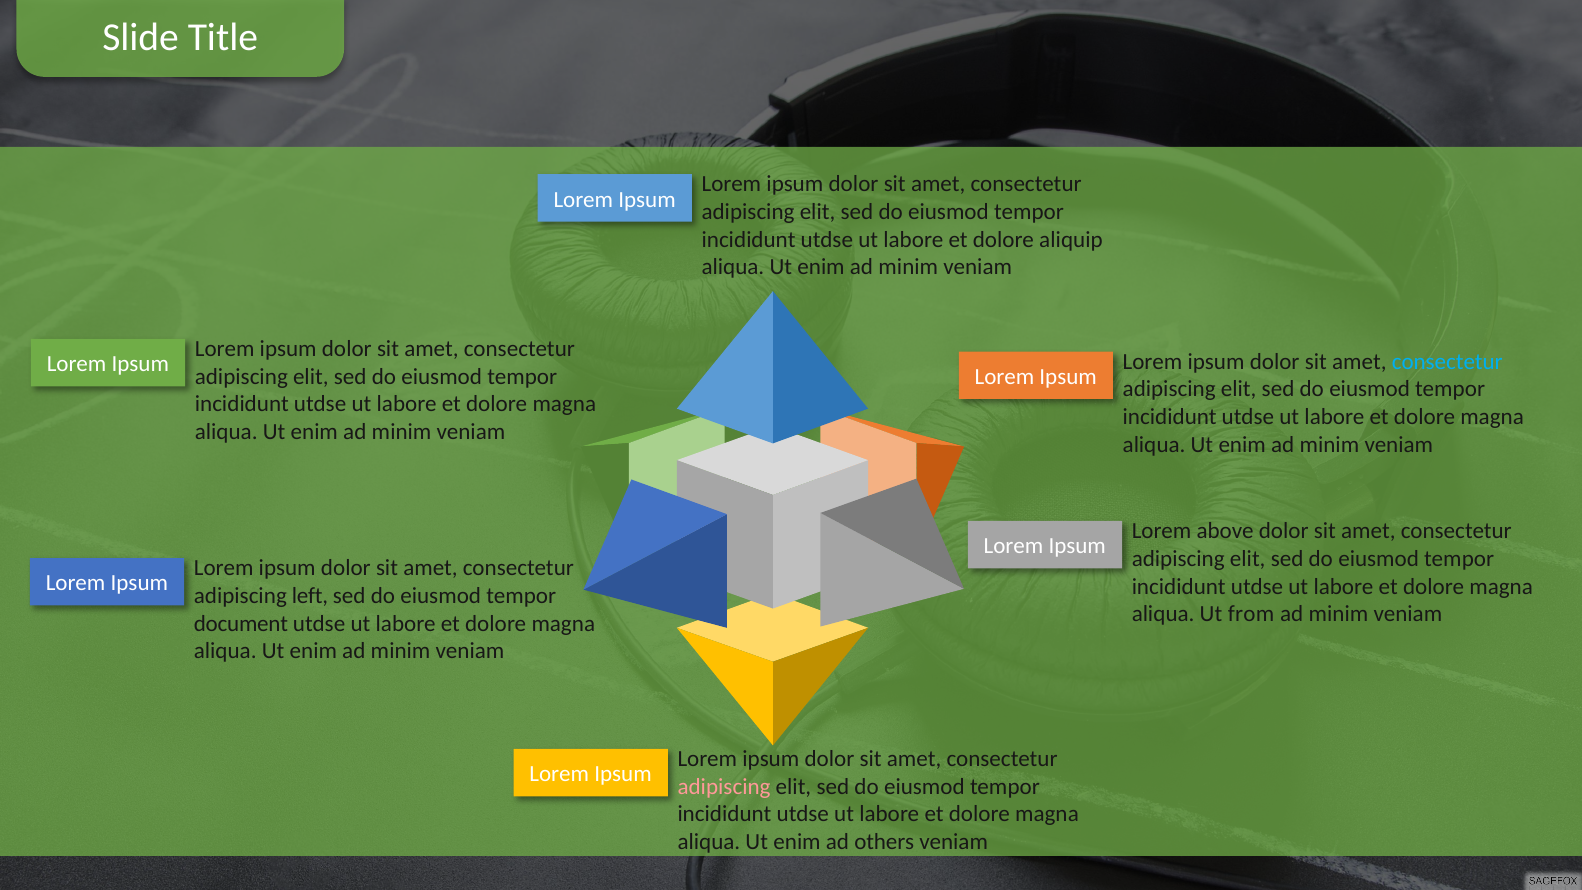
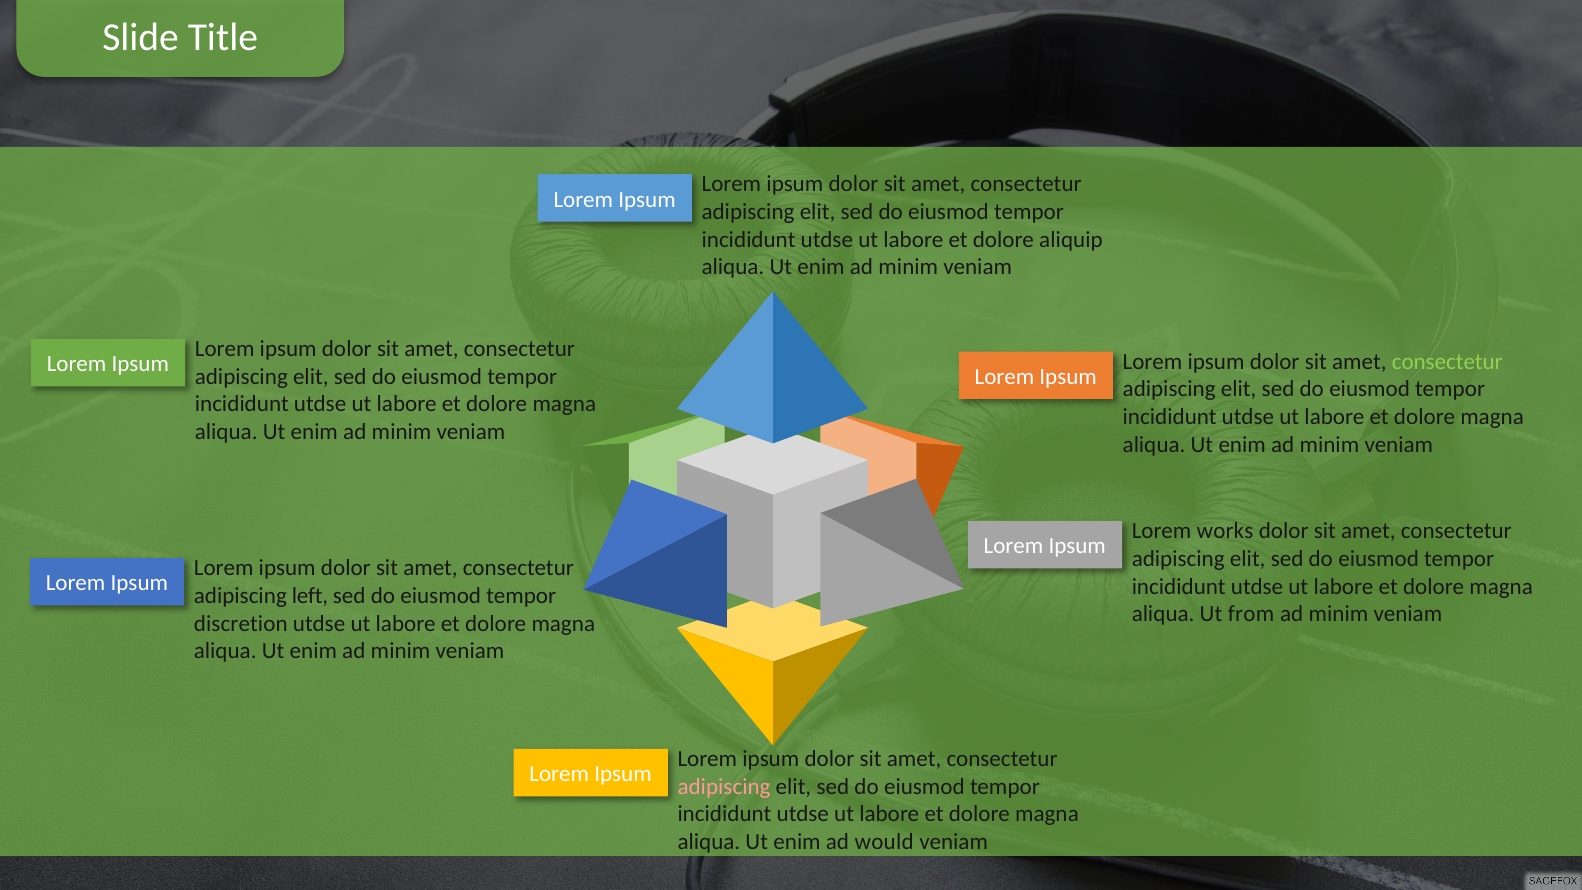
consectetur colour: light blue -> light green (1447, 362)
above: above -> works (1225, 531)
document: document -> discretion (241, 623)
others: others -> would (884, 842)
